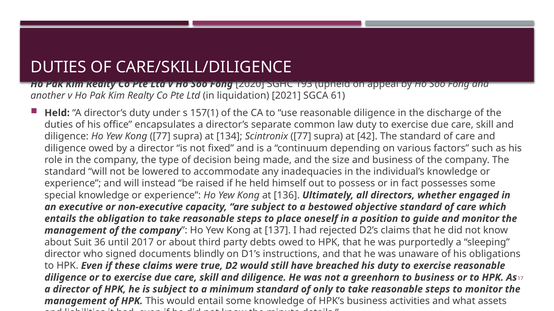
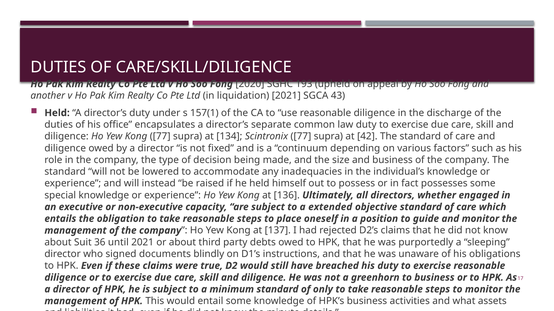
61: 61 -> 43 (338, 96)
bestowed: bestowed -> extended (330, 207)
until 2017: 2017 -> 2021 (143, 243)
